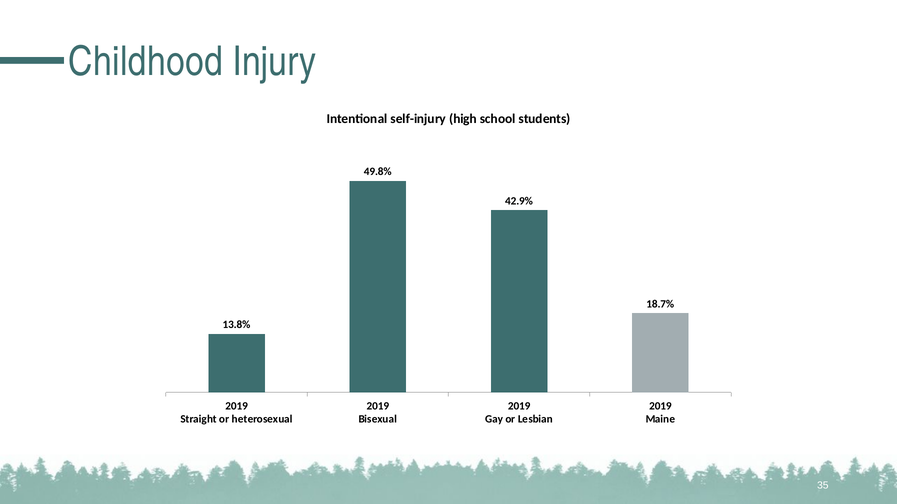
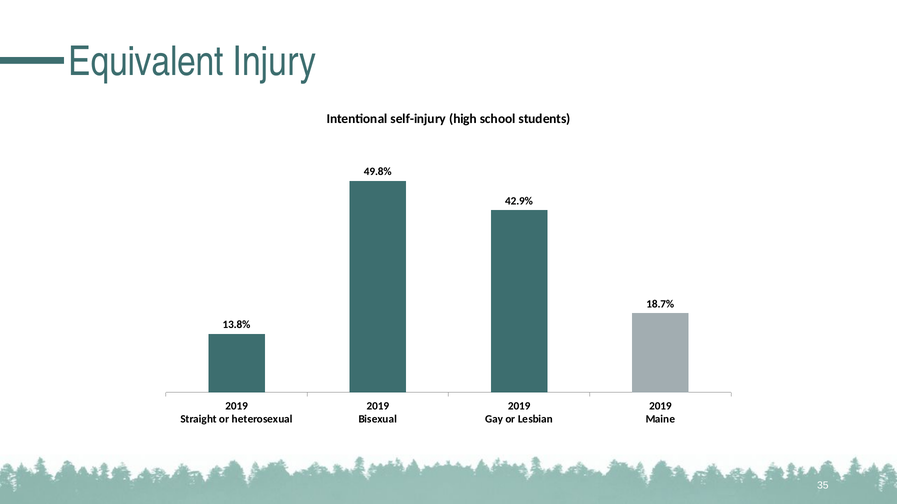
Childhood: Childhood -> Equivalent (146, 62)
